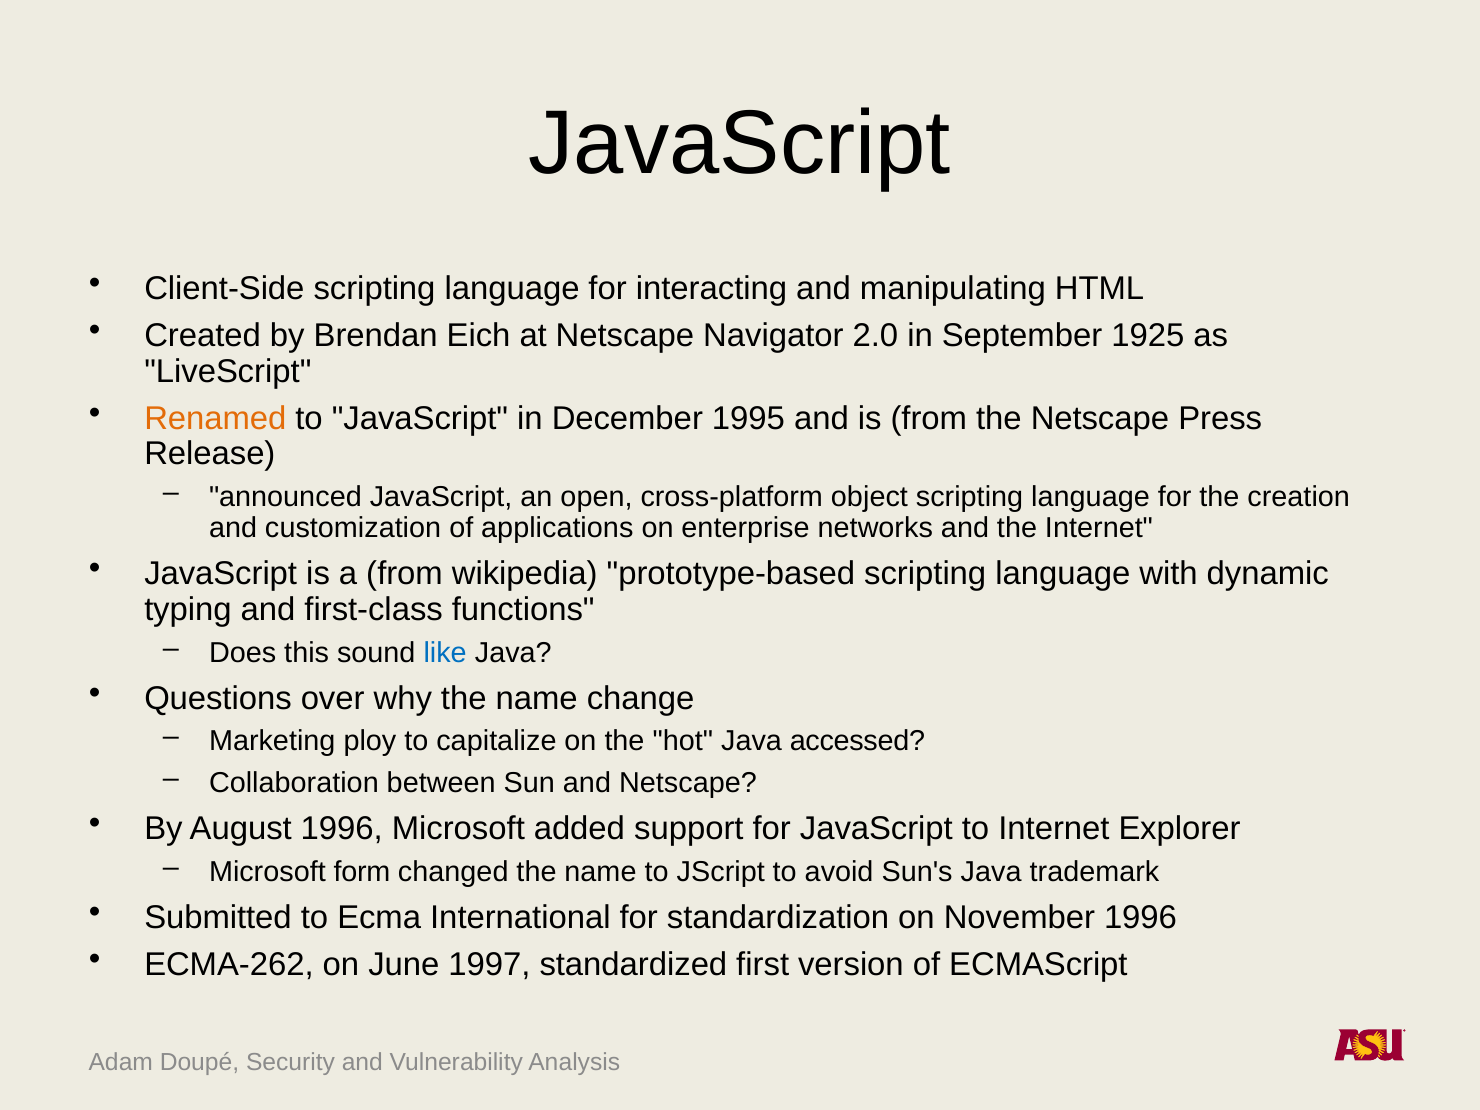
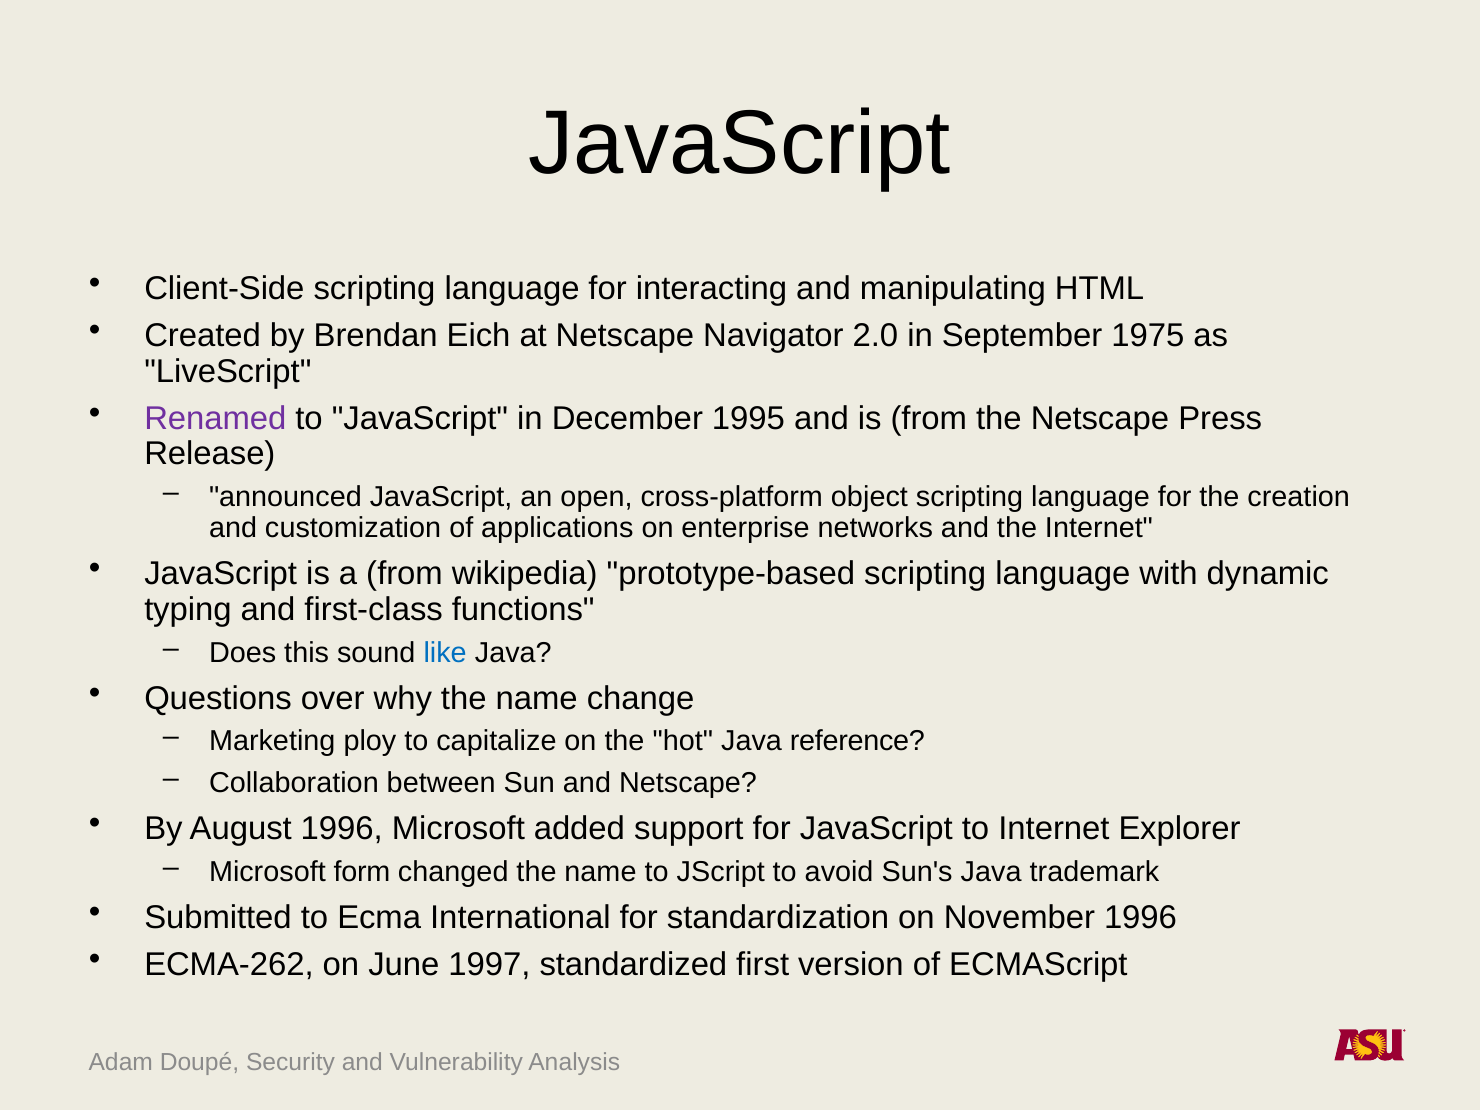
1925: 1925 -> 1975 (1148, 336)
Renamed colour: orange -> purple (215, 419)
accessed: accessed -> reference (857, 741)
